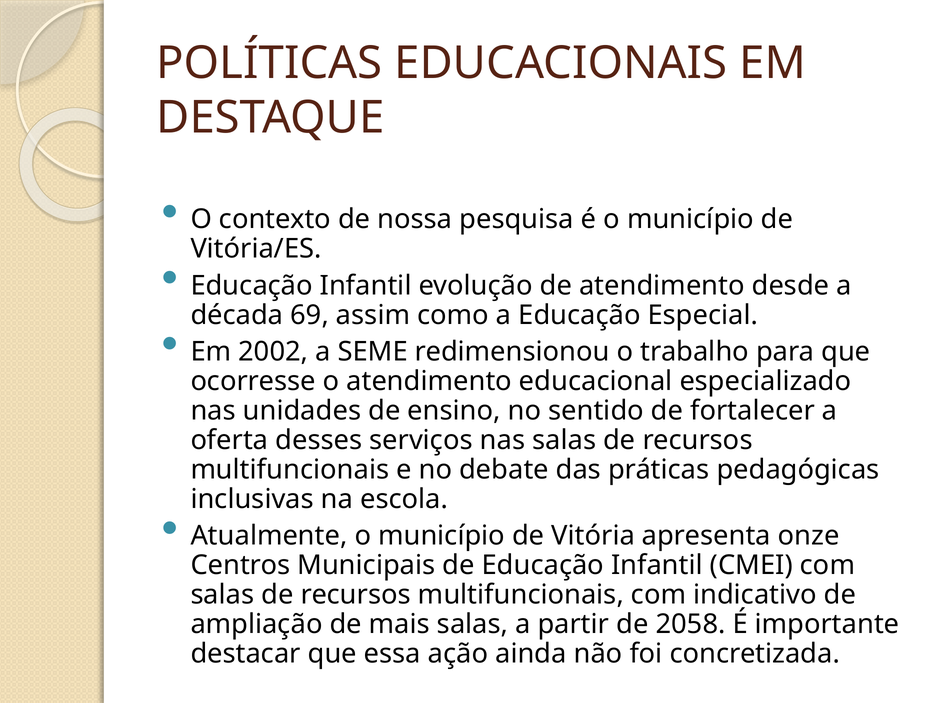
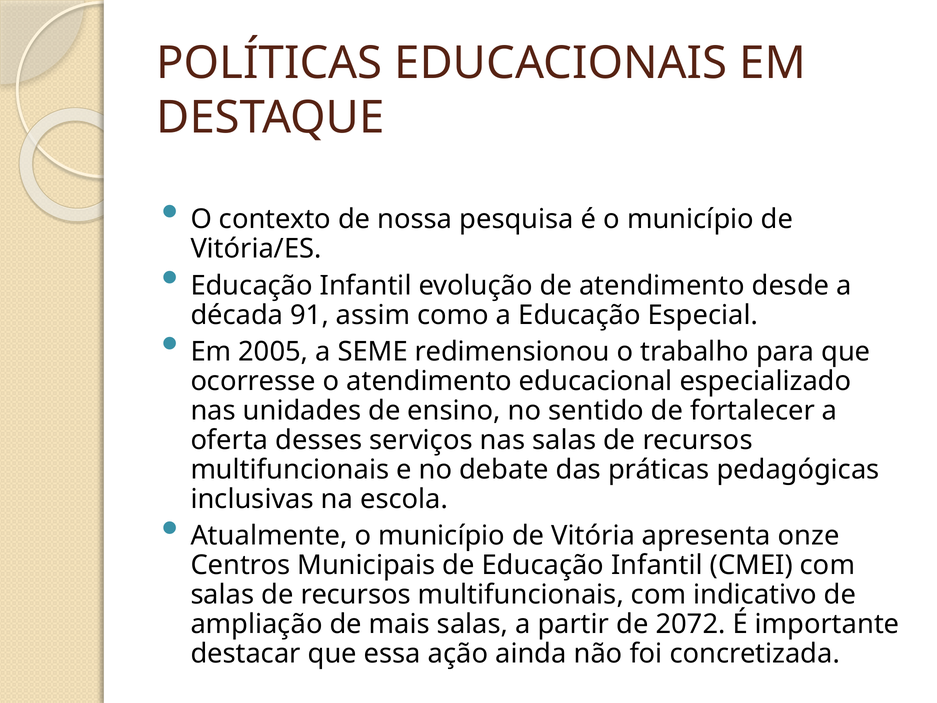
69: 69 -> 91 (310, 315)
2002: 2002 -> 2005 (273, 351)
2058: 2058 -> 2072 (691, 624)
